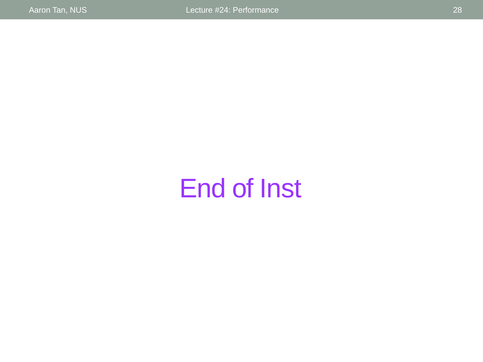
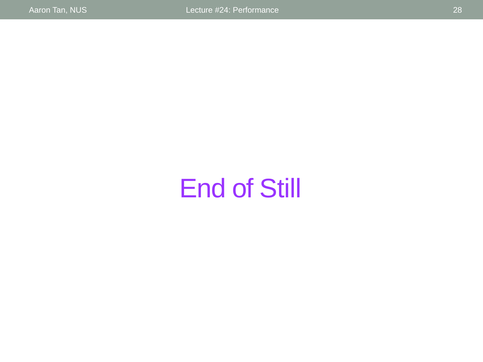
Inst: Inst -> Still (281, 189)
